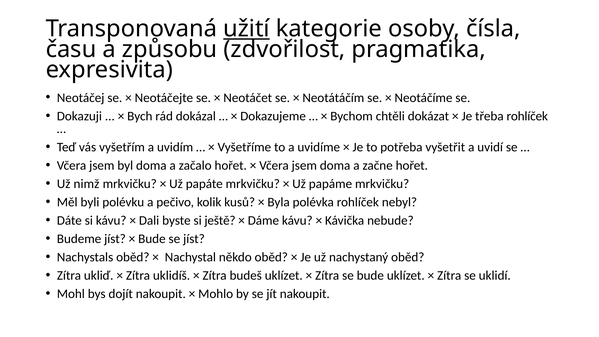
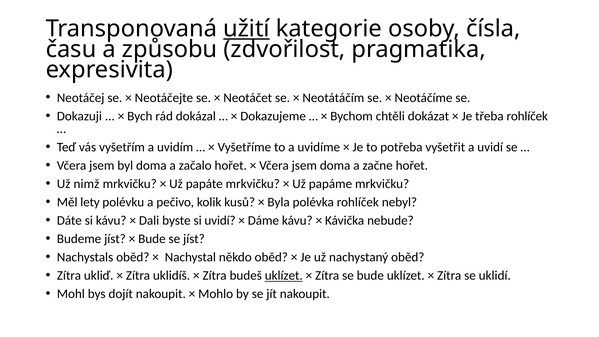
byli: byli -> lety (90, 202)
si ještě: ještě -> uvidí (220, 221)
uklízet underline: none -> present (284, 276)
